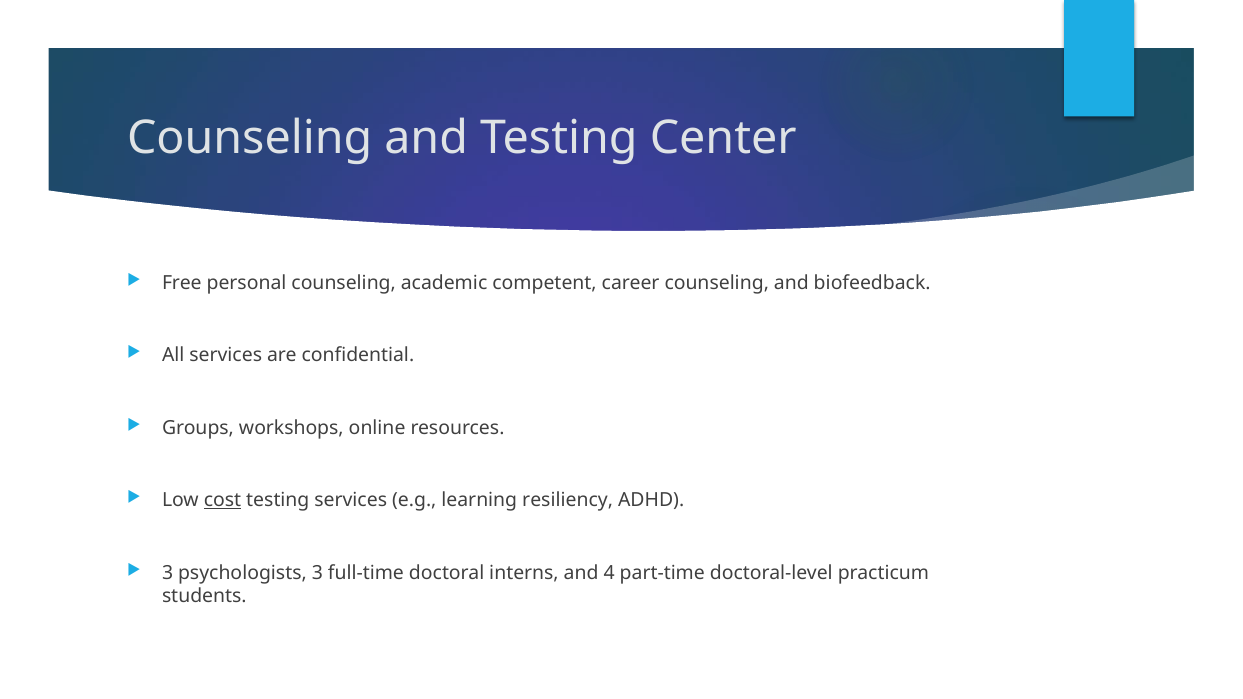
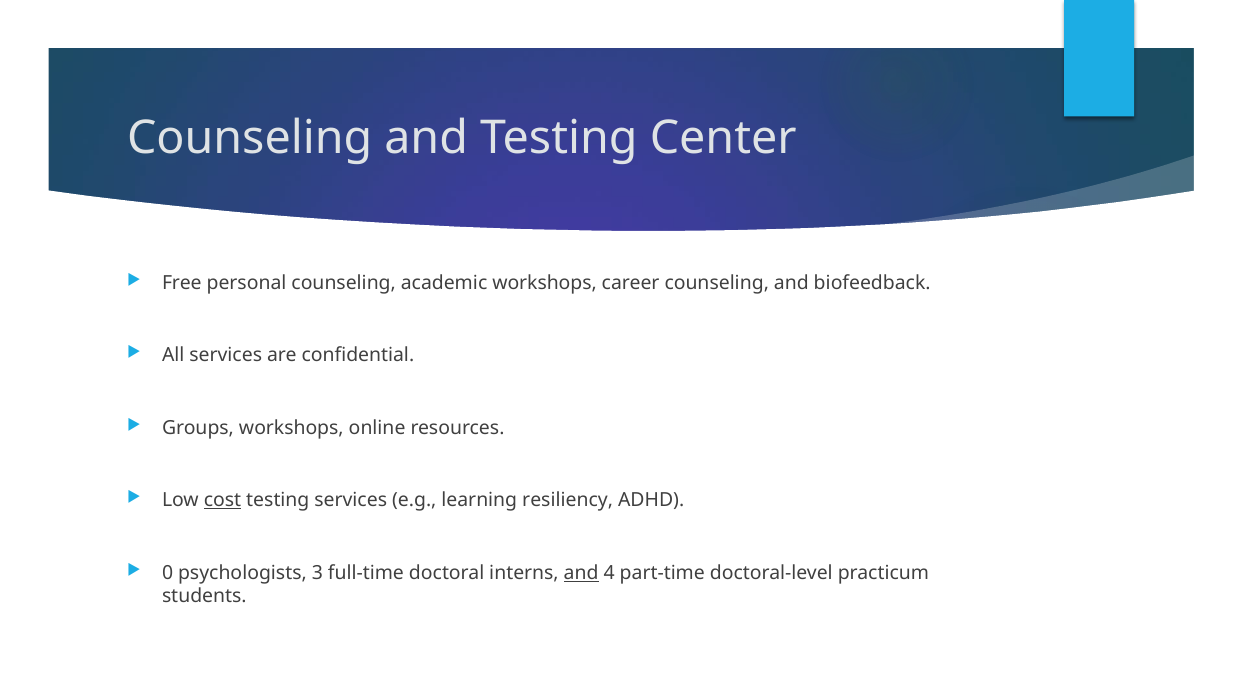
academic competent: competent -> workshops (545, 283)
3: 3 -> 0 (168, 573)
and underline: none -> present (581, 573)
